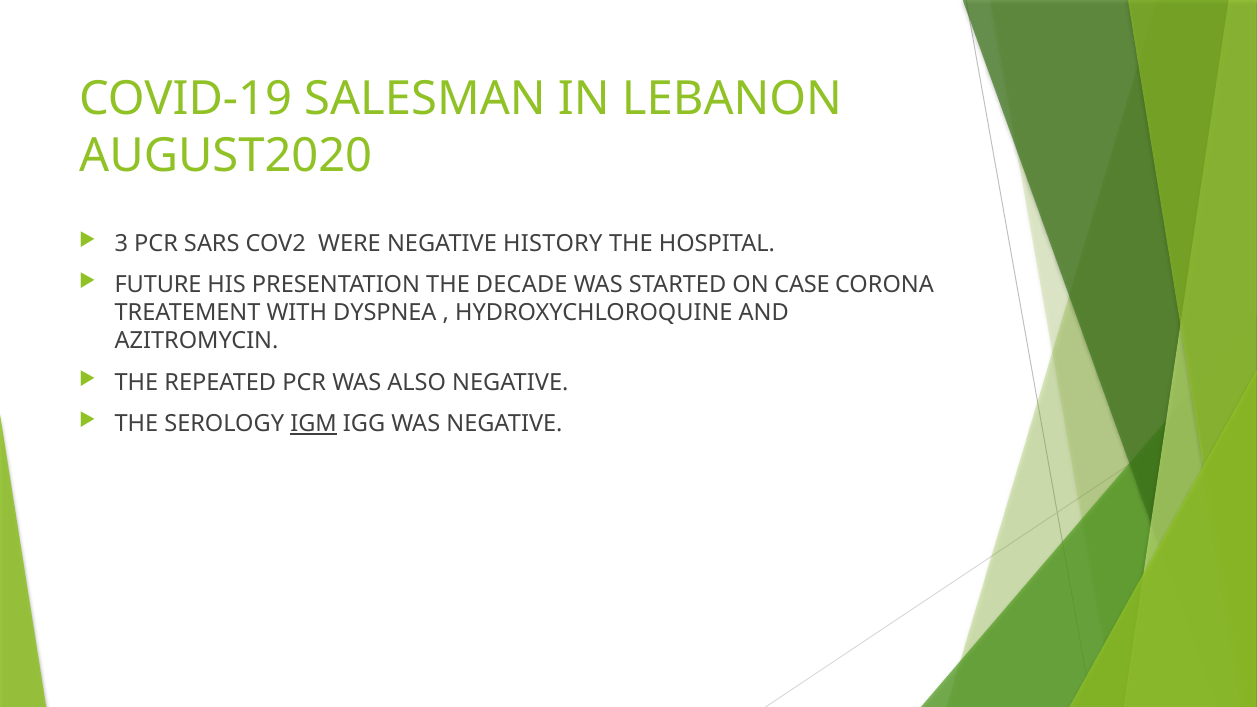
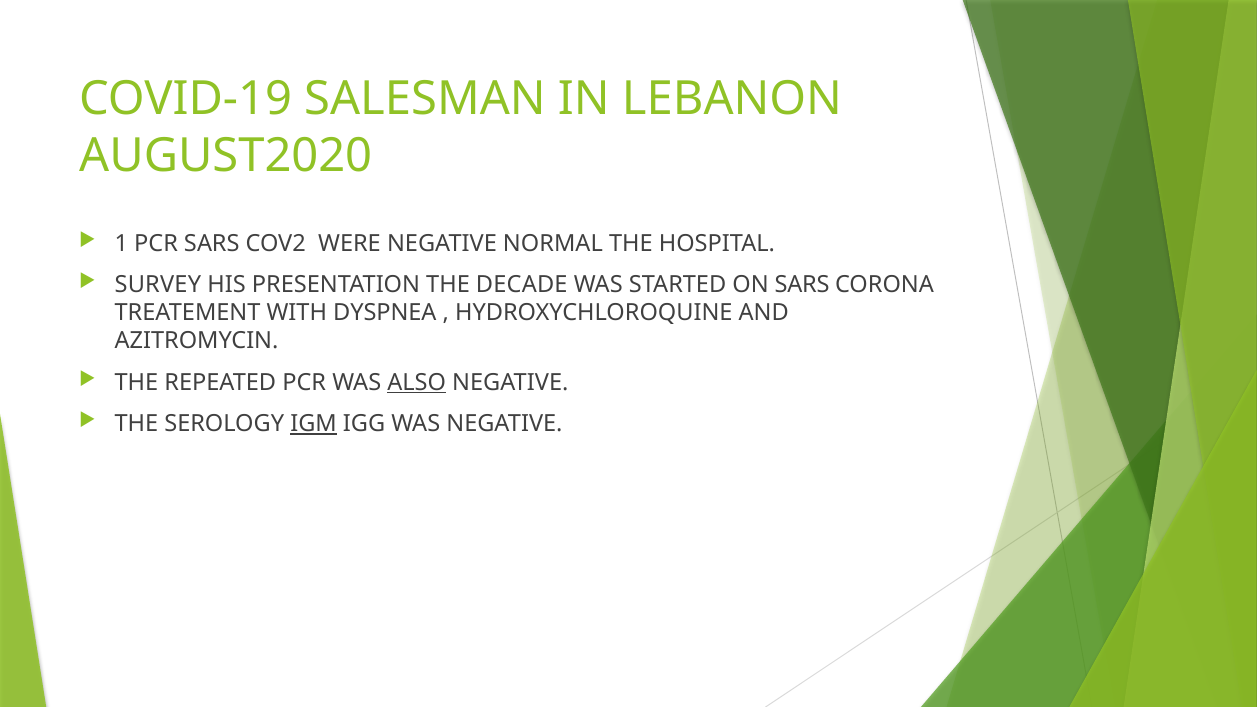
3: 3 -> 1 (121, 243)
HISTORY: HISTORY -> NORMAL (553, 243)
FUTURE: FUTURE -> SURVEY (158, 285)
ON CASE: CASE -> SARS (802, 285)
ALSO underline: none -> present (417, 383)
